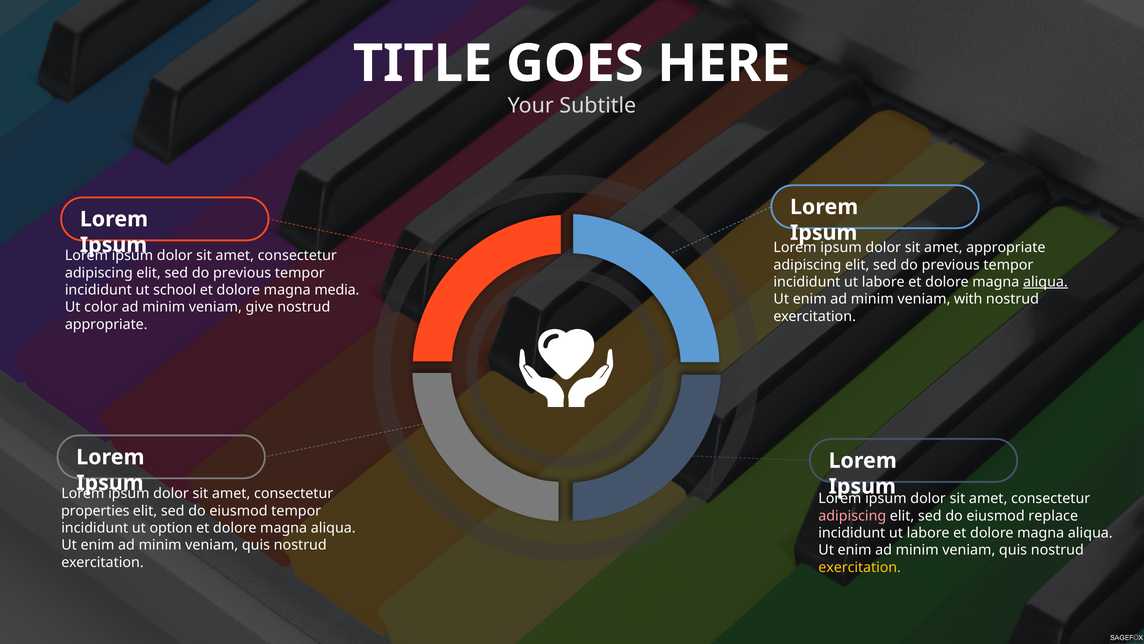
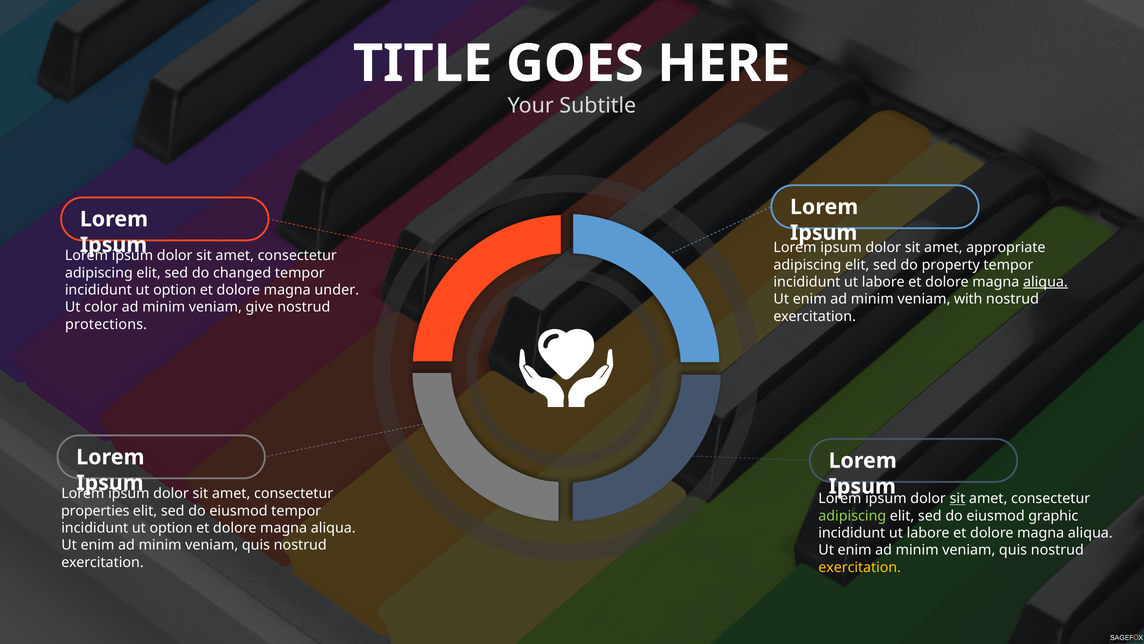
previous: previous -> property (951, 265)
previous: previous -> changed (242, 273)
school: school -> option (175, 290)
media: media -> under (337, 290)
appropriate: appropriate -> protections (106, 324)
sit underline: none -> present (957, 498)
adipiscing colour: pink -> light green (852, 515)
replace: replace -> graphic (1053, 515)
